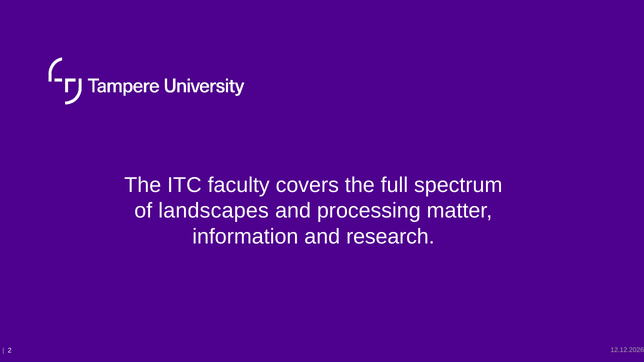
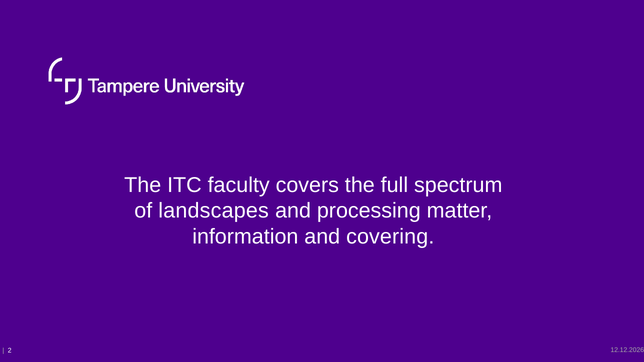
research: research -> covering (390, 237)
